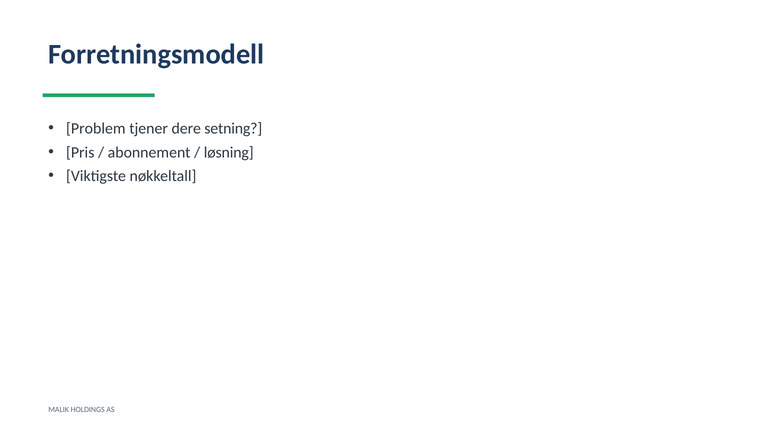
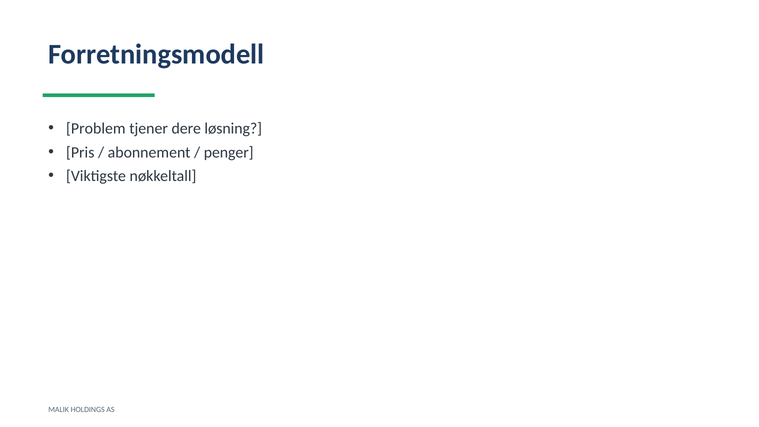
setning: setning -> løsning (233, 129)
løsning: løsning -> penger (229, 152)
